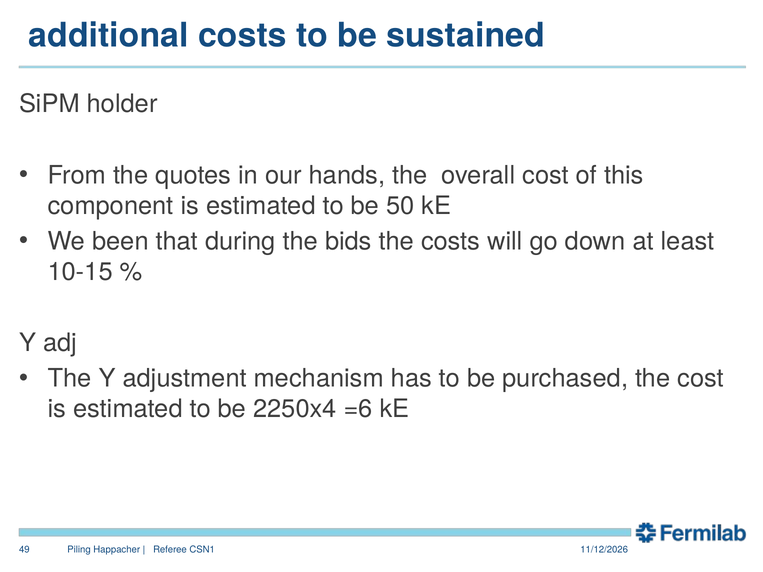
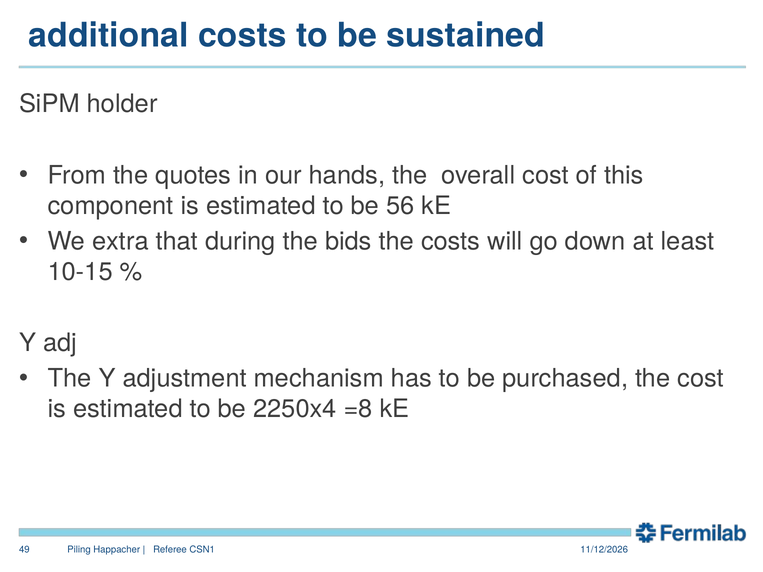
50: 50 -> 56 (400, 206)
been: been -> extra (120, 241)
=6: =6 -> =8 (358, 409)
